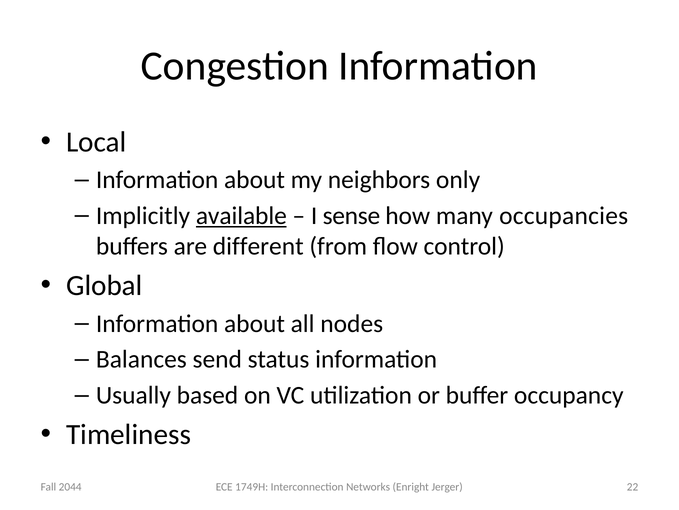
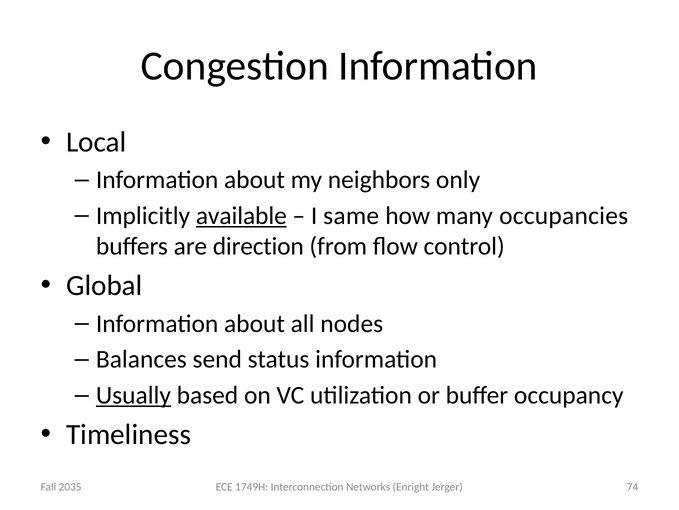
sense: sense -> same (351, 216)
different: different -> direction (258, 246)
Usually underline: none -> present (133, 395)
22: 22 -> 74 (633, 486)
2044: 2044 -> 2035 (70, 486)
